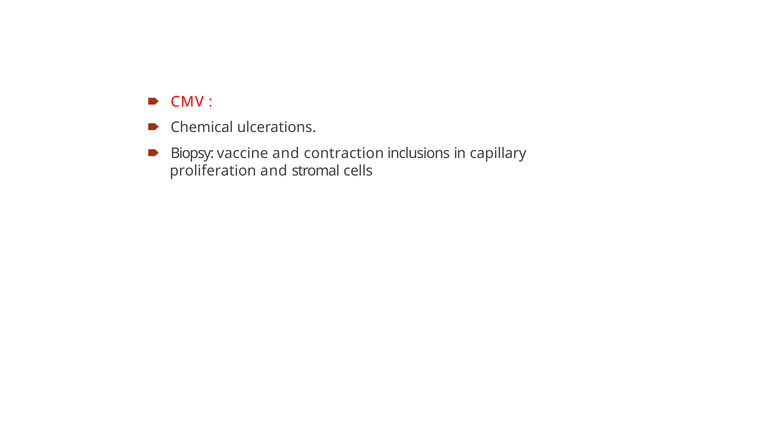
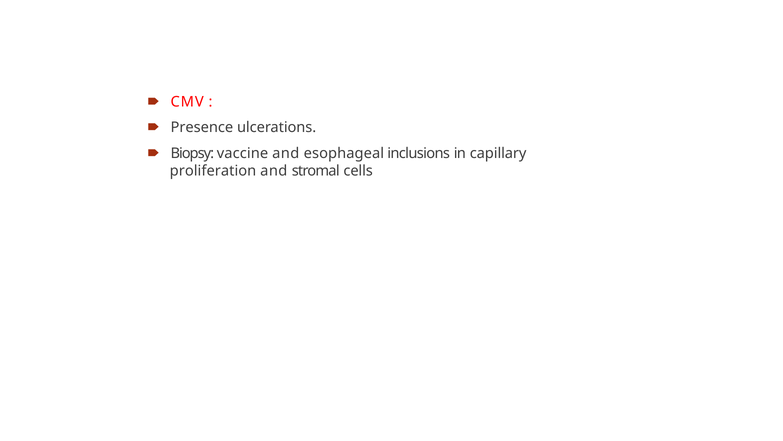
Chemical: Chemical -> Presence (202, 127)
contraction: contraction -> esophageal (344, 153)
